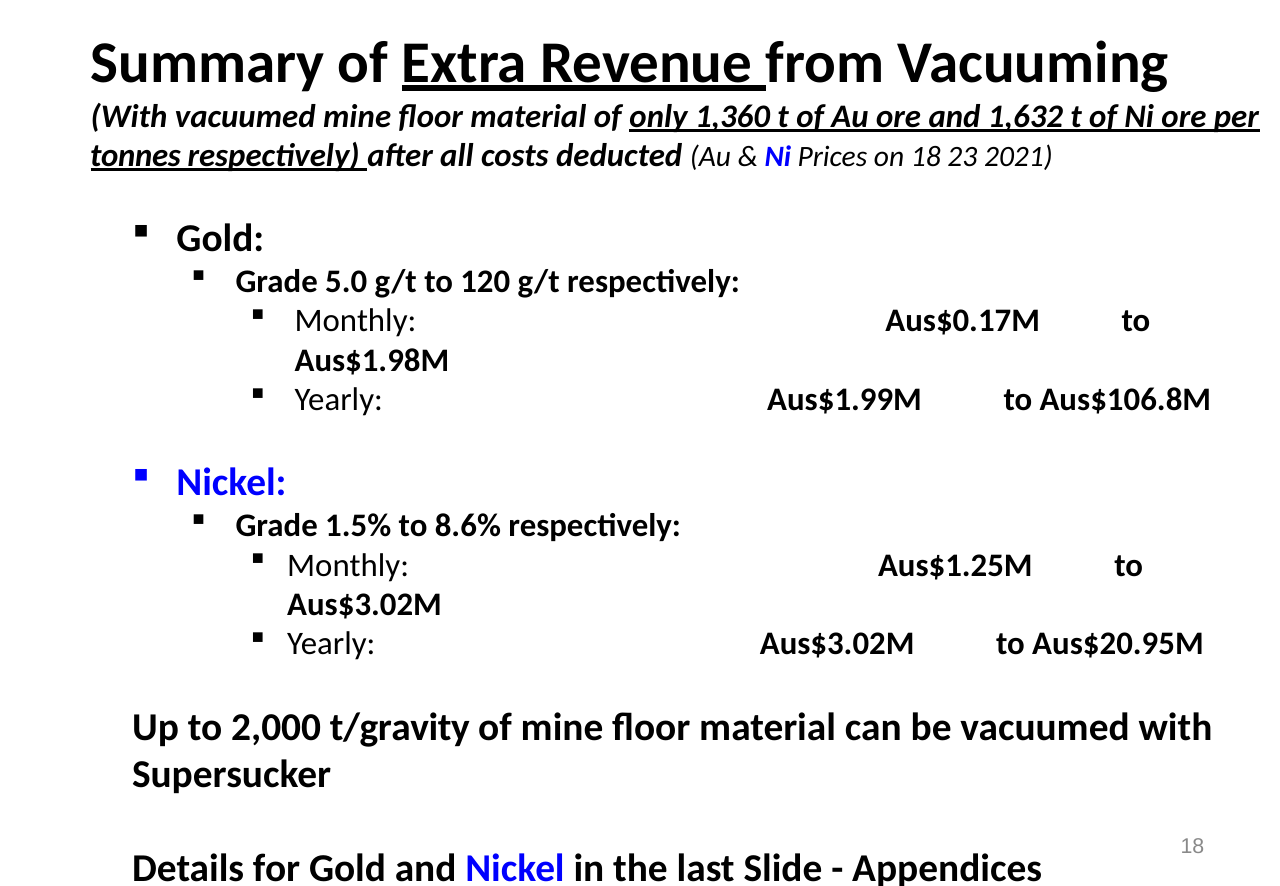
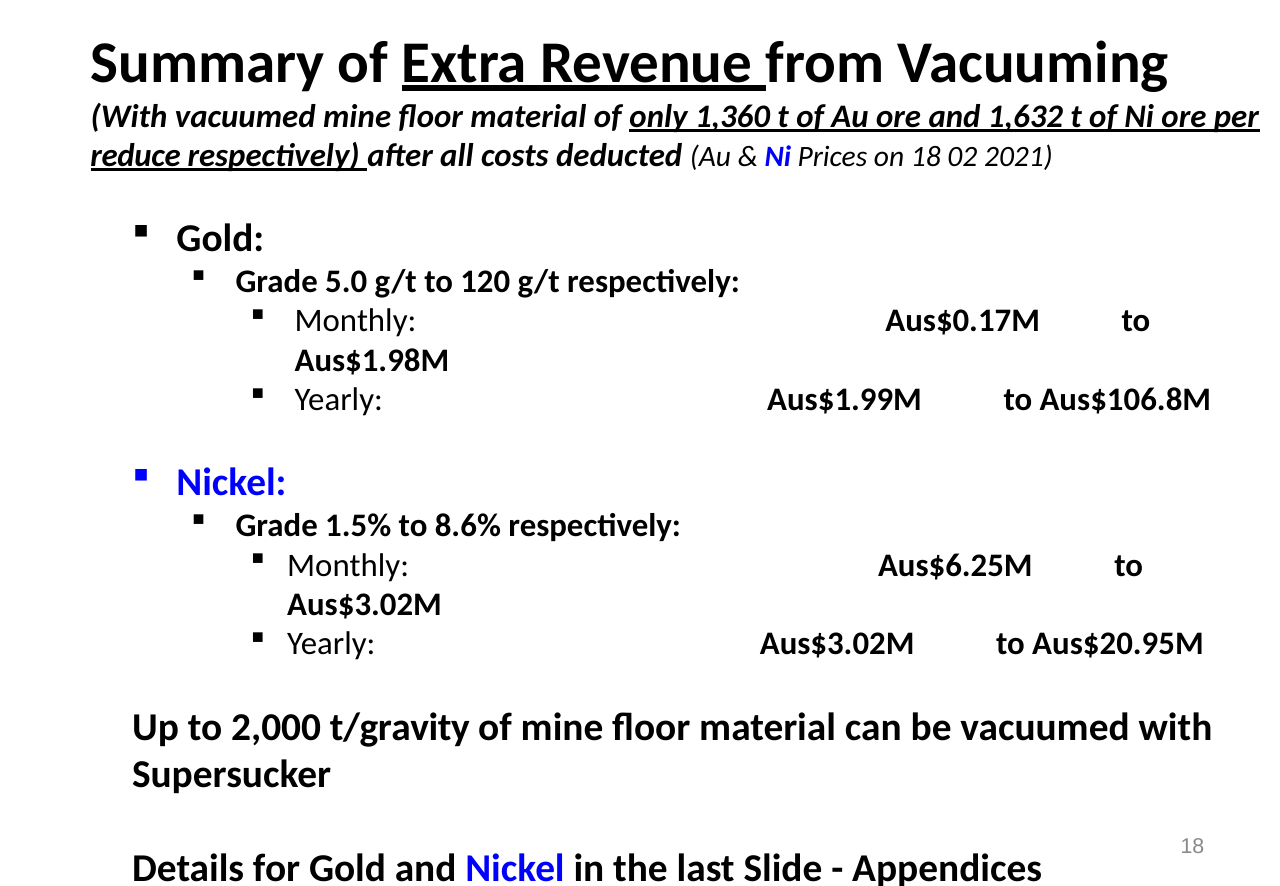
tonnes: tonnes -> reduce (136, 156)
23: 23 -> 02 (962, 157)
Aus$1.25M: Aus$1.25M -> Aus$6.25M (955, 565)
